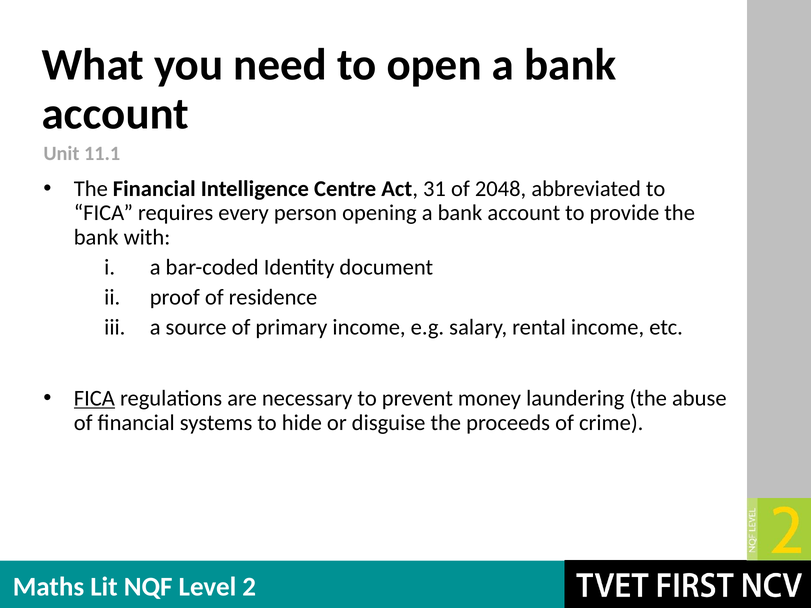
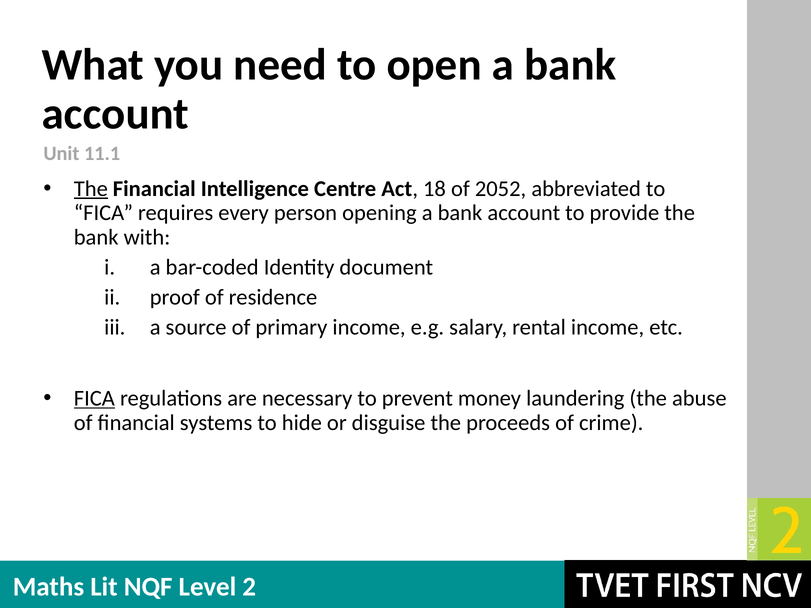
The underline: none -> present (91, 189)
31: 31 -> 18 (434, 189)
2048: 2048 -> 2052 (501, 189)
